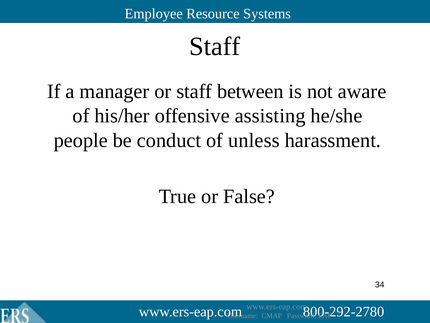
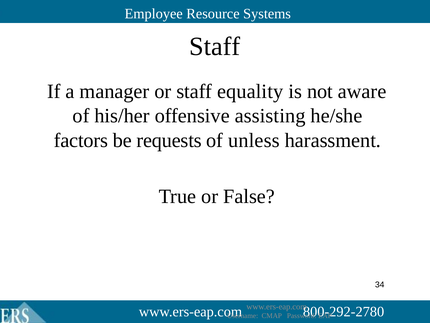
between: between -> equality (250, 91)
people: people -> factors (81, 140)
conduct: conduct -> requests (169, 140)
